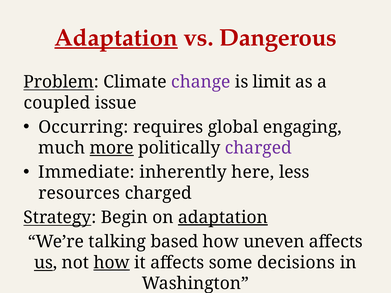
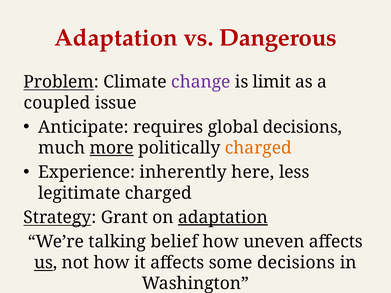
Adaptation underline: present -> none (116, 38)
Occurring: Occurring -> Anticipate (83, 127)
global engaging: engaging -> decisions (302, 127)
charged colour: purple -> orange (258, 148)
Immediate: Immediate -> Experience (87, 172)
resources: resources -> legitimate (79, 193)
Begin: Begin -> Grant (124, 218)
based: based -> belief (174, 242)
how underline: present -> none (112, 263)
